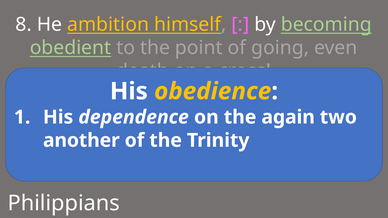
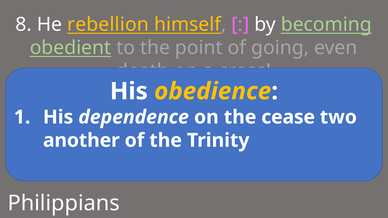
ambition: ambition -> rebellion (108, 24)
again: again -> cease (288, 117)
